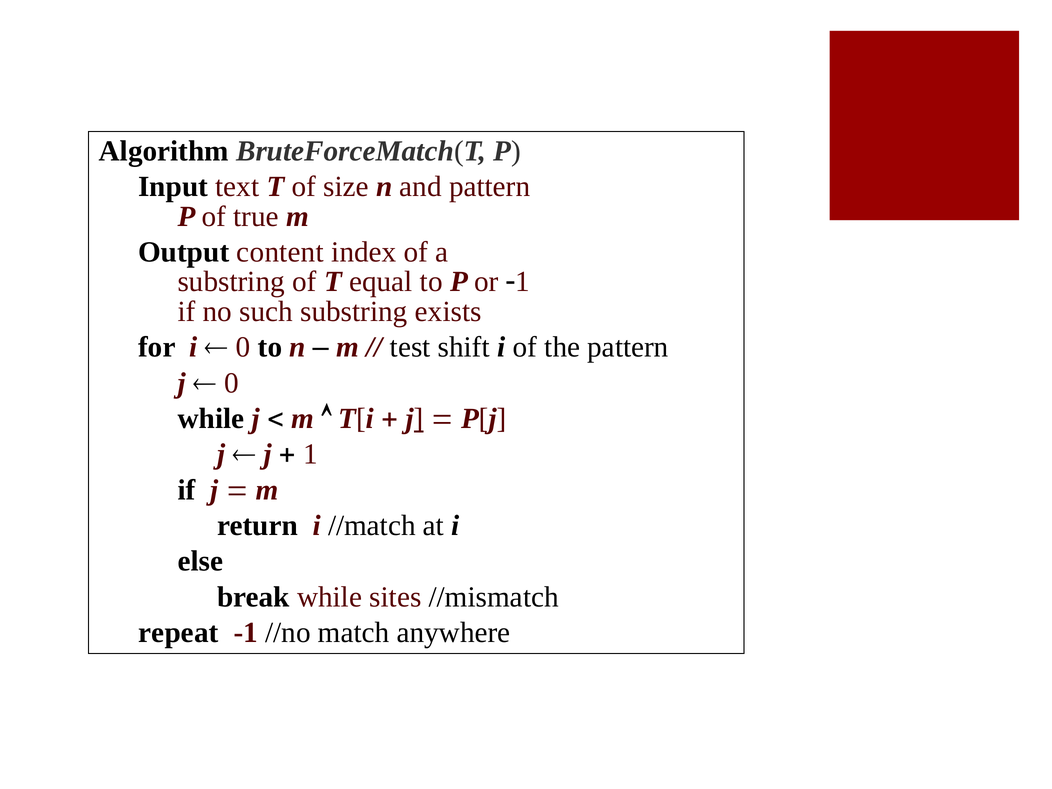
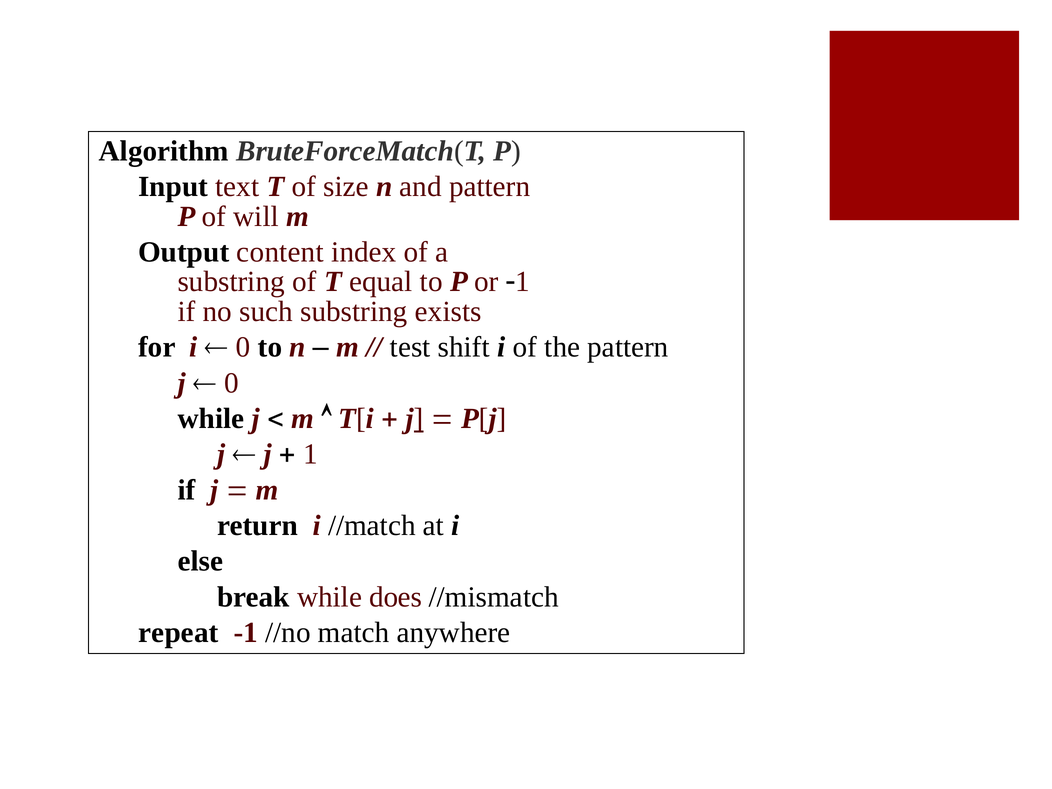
true: true -> will (256, 216)
sites: sites -> does (396, 597)
